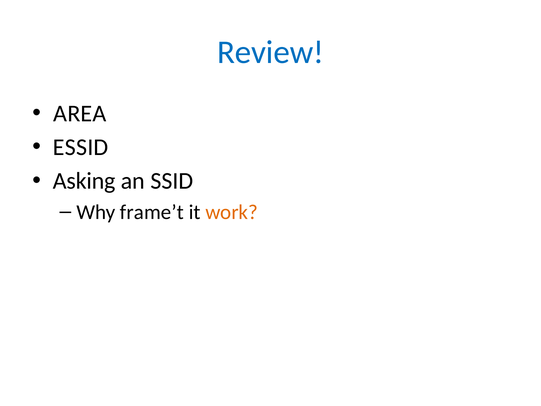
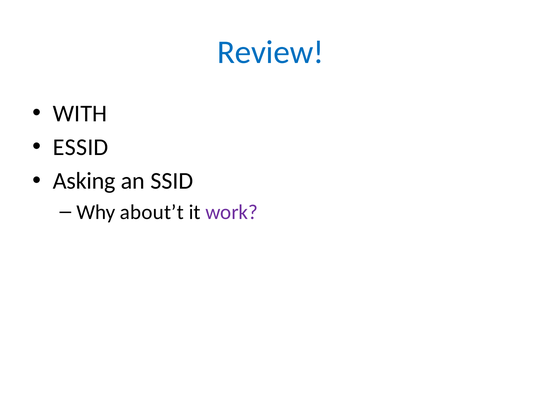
AREA: AREA -> WITH (80, 114)
frame’t: frame’t -> about’t (152, 212)
work colour: orange -> purple (232, 212)
